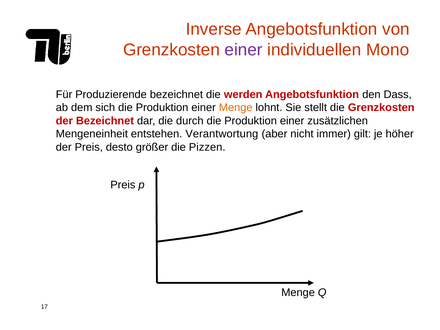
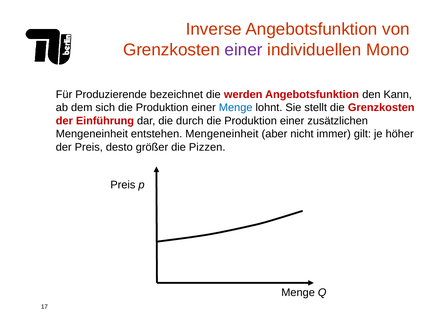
Dass: Dass -> Kann (398, 94)
Menge colour: orange -> blue (236, 108)
der Bezeichnet: Bezeichnet -> Einführung (105, 121)
entstehen Verantwortung: Verantwortung -> Mengeneinheit (222, 134)
